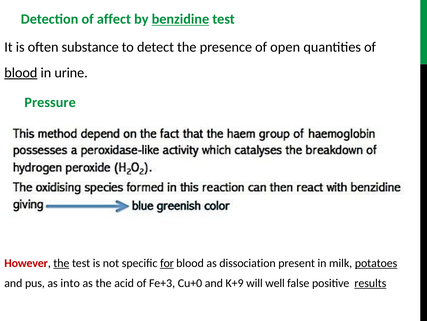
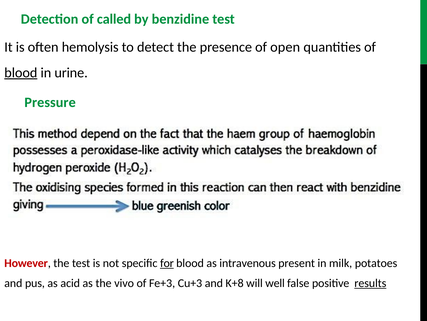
affect: affect -> called (114, 19)
benzidine underline: present -> none (180, 19)
substance: substance -> hemolysis (90, 47)
the underline: present -> none (61, 263)
dissociation: dissociation -> intravenous (248, 263)
potatoes underline: present -> none (376, 263)
into: into -> acid (70, 283)
acid: acid -> vivo (124, 283)
Cu+0: Cu+0 -> Cu+3 (190, 283)
K+9: K+9 -> K+8 (235, 283)
